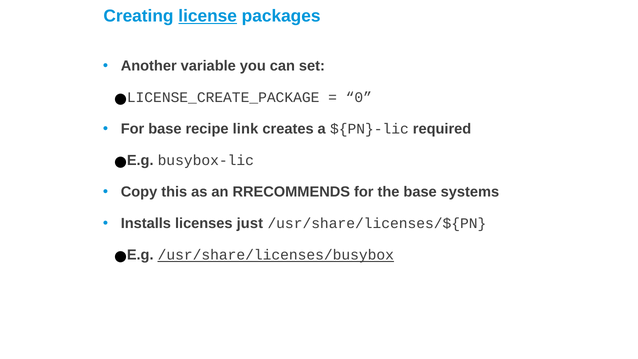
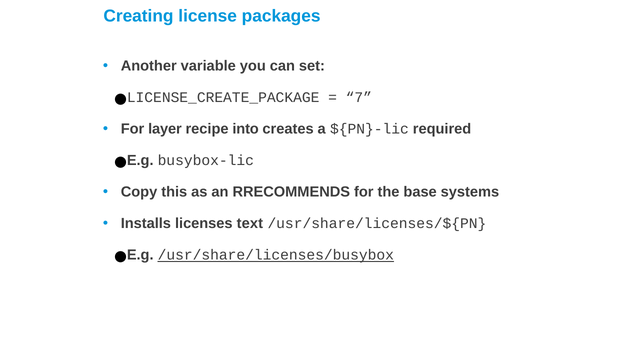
license underline: present -> none (208, 16)
0: 0 -> 7 (359, 98)
For base: base -> layer (165, 129)
link: link -> into (246, 129)
just: just -> text (250, 224)
